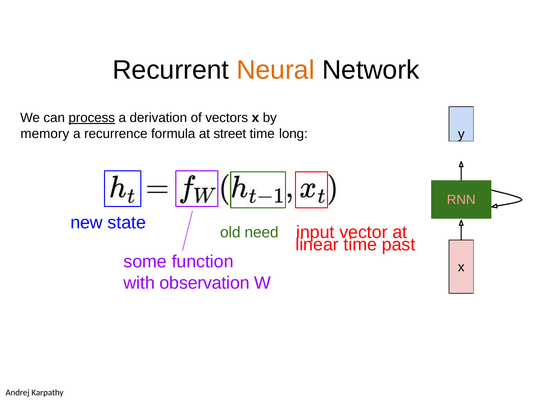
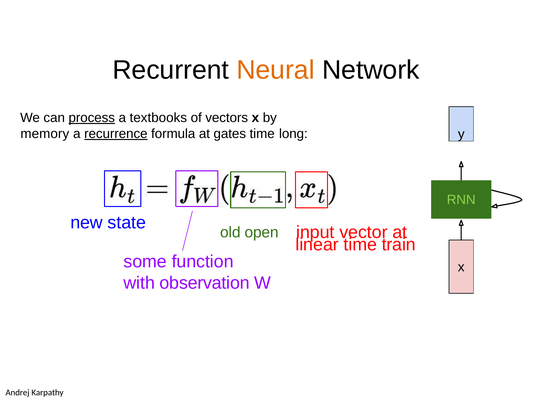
derivation: derivation -> textbooks (158, 118)
recurrence underline: none -> present (116, 134)
street: street -> gates (230, 134)
RNN colour: pink -> light green (461, 200)
need: need -> open (262, 232)
past: past -> train (399, 244)
